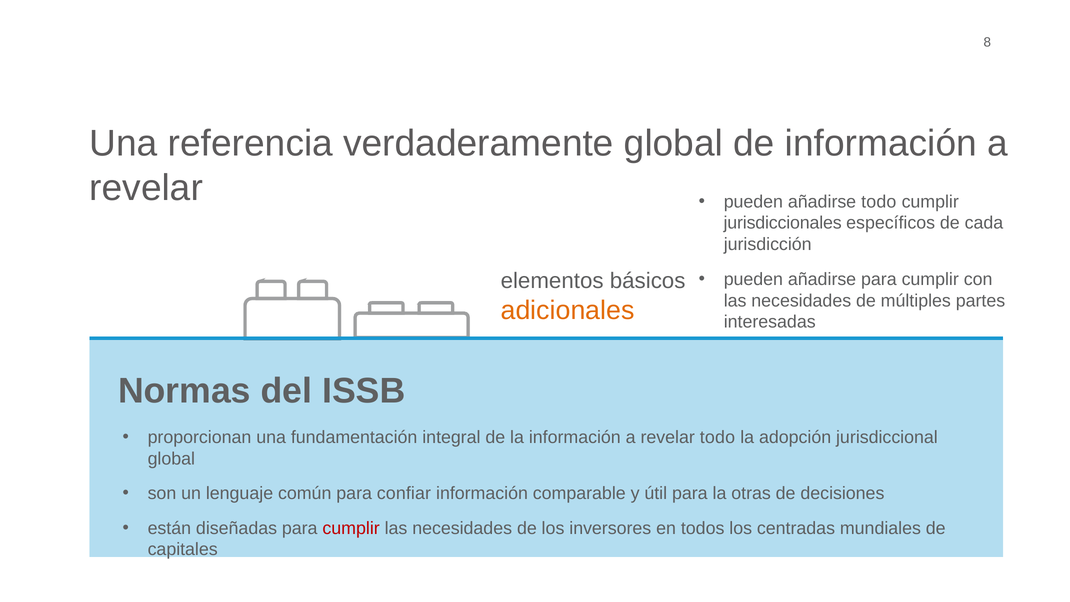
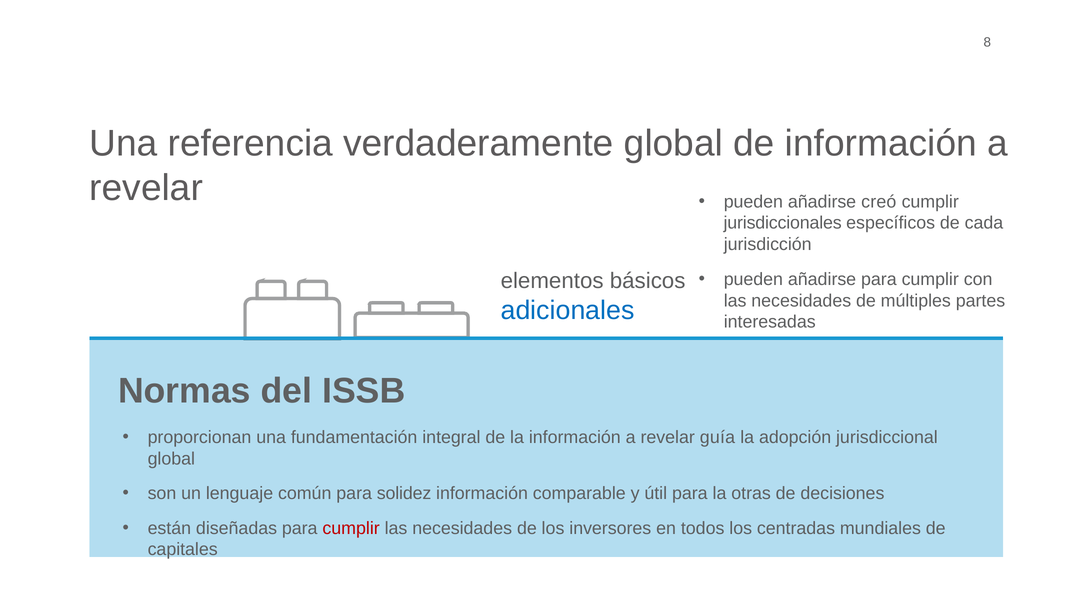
añadirse todo: todo -> creó (879, 202)
adicionales colour: orange -> blue (568, 310)
revelar todo: todo -> guía (717, 437)
confiar: confiar -> solidez (404, 493)
